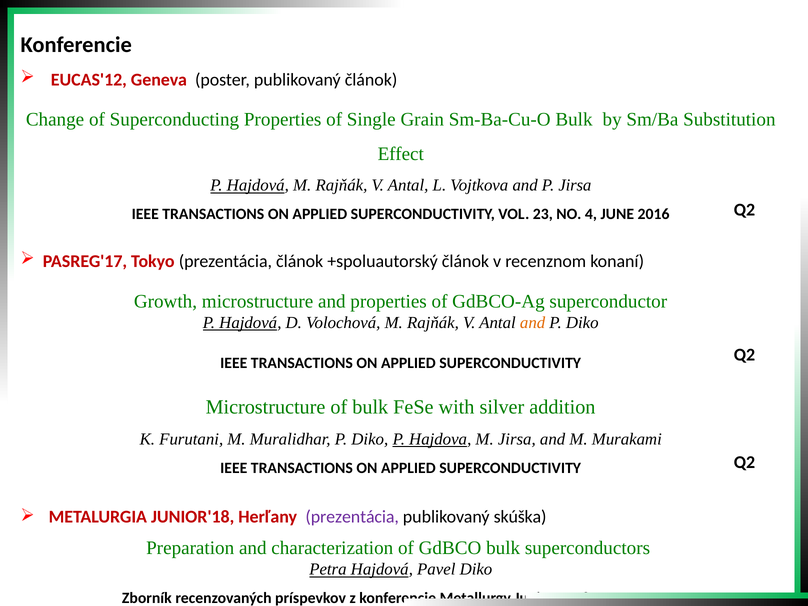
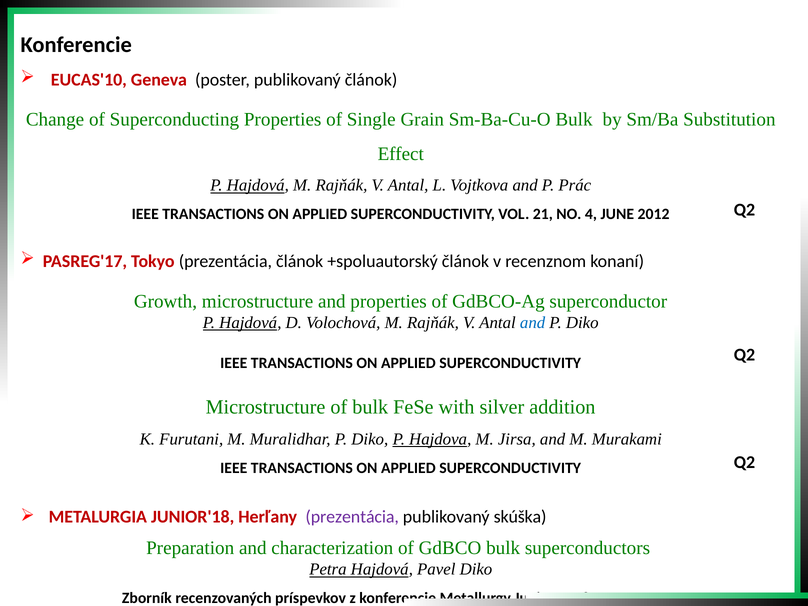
EUCAS'12: EUCAS'12 -> EUCAS'10 (89, 80)
P Jirsa: Jirsa -> Prác (575, 185)
23: 23 -> 21 (543, 214)
2016: 2016 -> 2012 (654, 214)
and colour: orange -> blue (533, 323)
